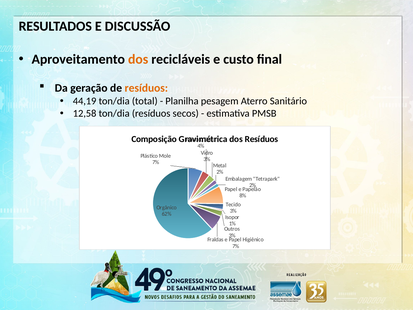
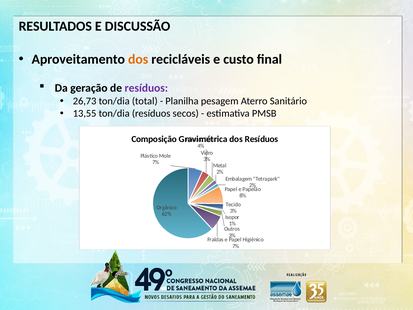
resíduos colour: orange -> purple (146, 88)
44,19: 44,19 -> 26,73 (85, 101)
12,58: 12,58 -> 13,55 (85, 113)
